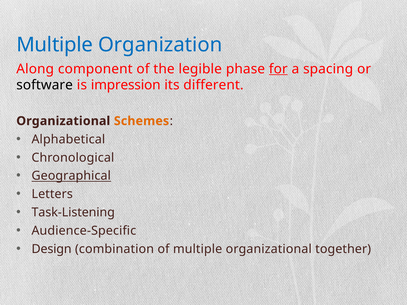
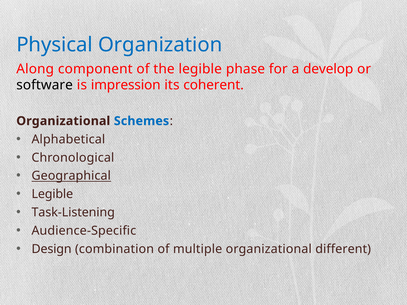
Multiple: Multiple -> Physical (55, 45)
for underline: present -> none (278, 69)
spacing: spacing -> develop (328, 69)
different: different -> coherent (214, 85)
Schemes colour: orange -> blue (141, 121)
Letters: Letters -> Legible (52, 194)
together: together -> different (343, 249)
